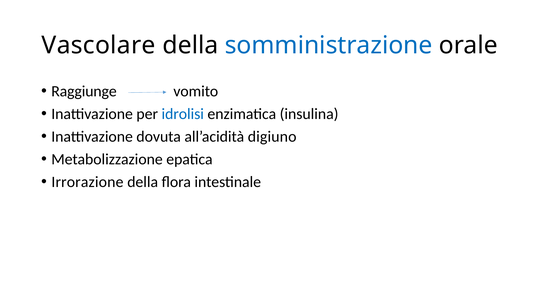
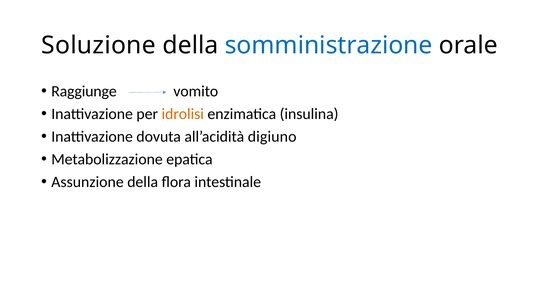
Vascolare: Vascolare -> Soluzione (99, 45)
idrolisi colour: blue -> orange (183, 114)
Irrorazione: Irrorazione -> Assunzione (87, 182)
